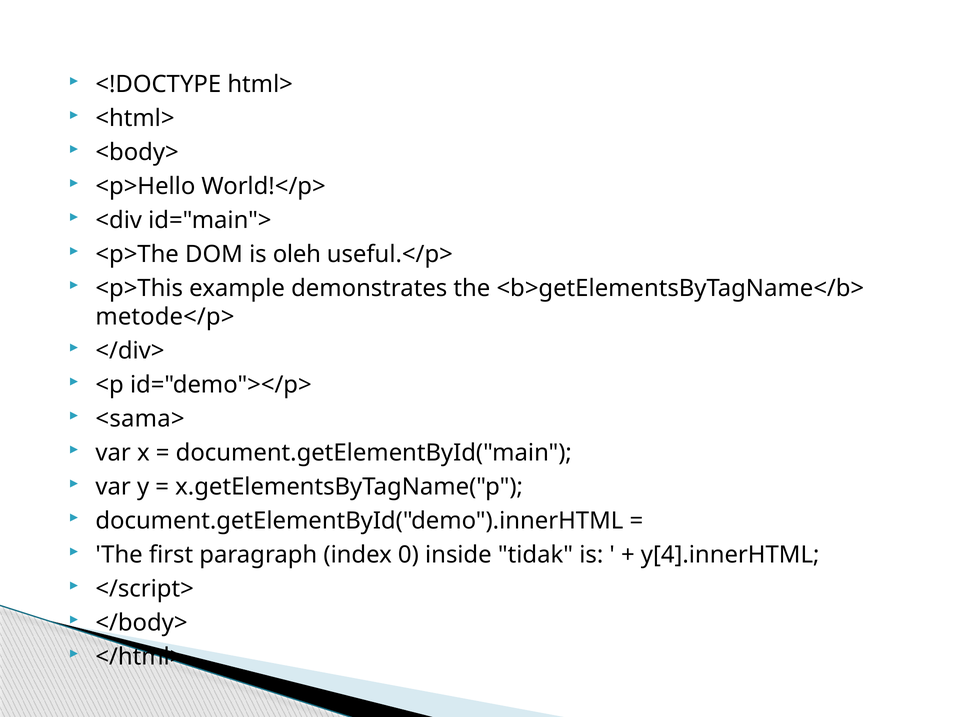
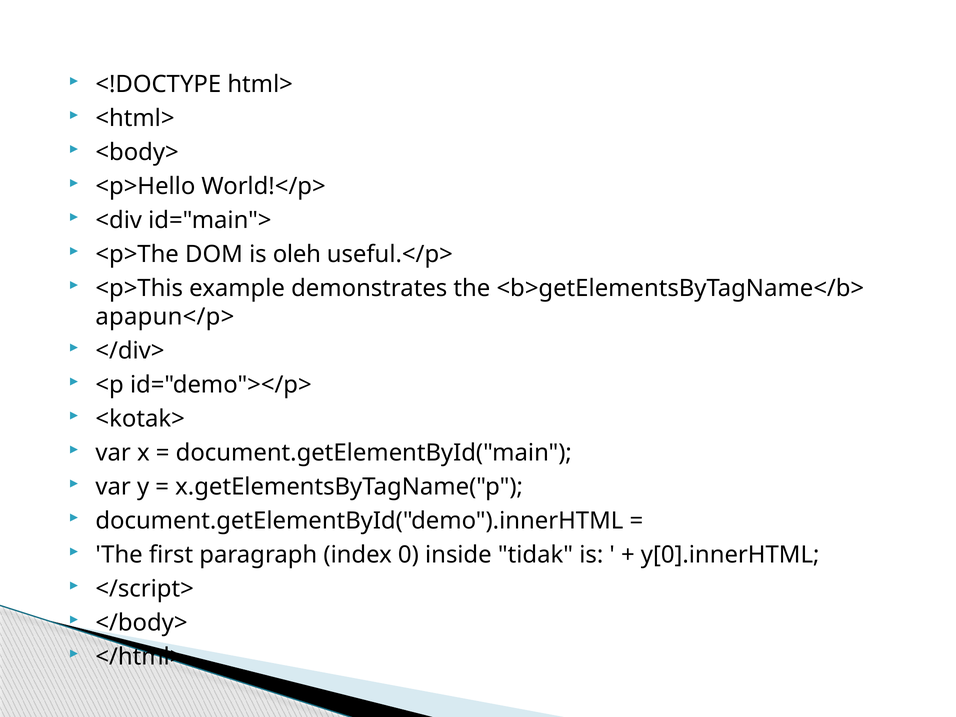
metode</p>: metode</p> -> apapun</p> (165, 317)
<sama>: <sama> -> <kotak> (140, 419)
y[4].innerHTML: y[4].innerHTML -> y[0].innerHTML (730, 555)
